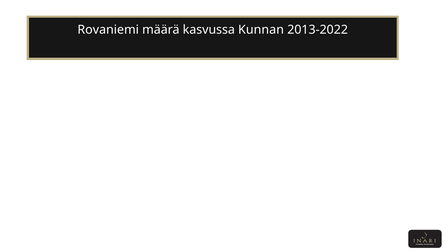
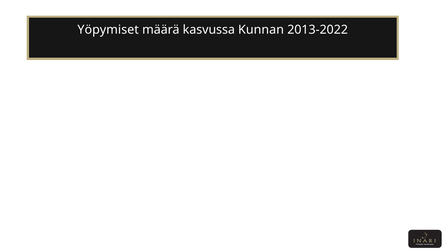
Rovaniemi: Rovaniemi -> Yöpymiset (108, 30)
